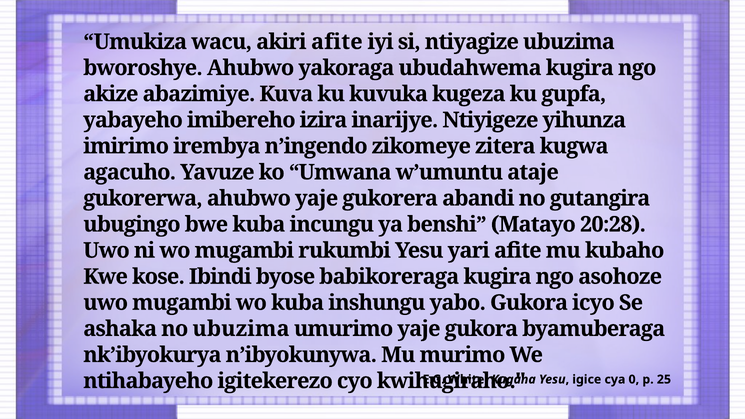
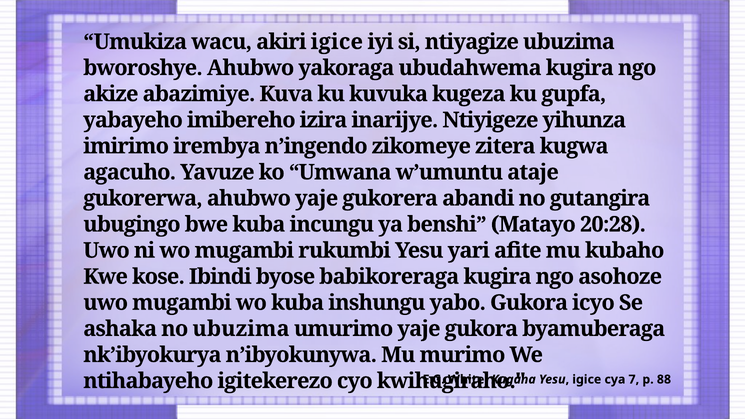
akiri afite: afite -> igice (337, 42)
0: 0 -> 7 (634, 379)
25: 25 -> 88 (664, 379)
